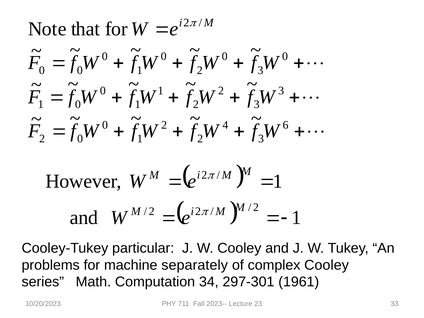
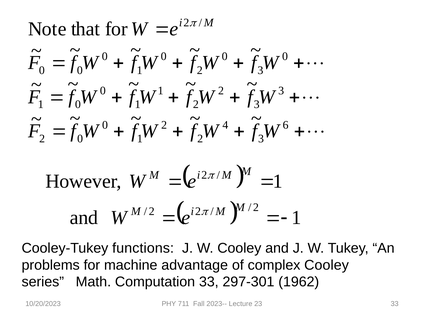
particular: particular -> functions (143, 248)
separately: separately -> advantage (195, 265)
Computation 34: 34 -> 33 (209, 282)
1961: 1961 -> 1962 (299, 282)
